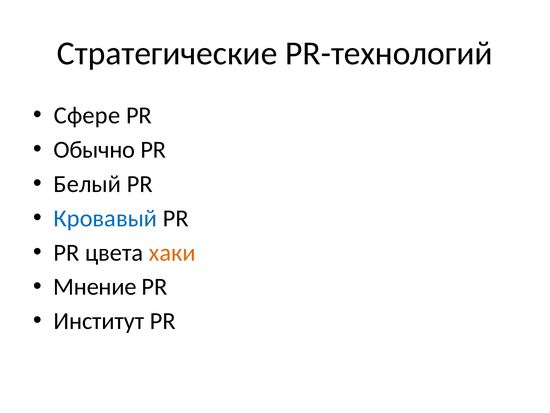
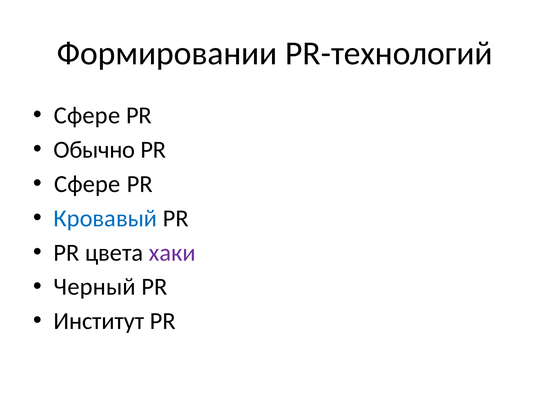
Стратегические: Стратегические -> Формировании (167, 53)
Белый: Белый -> Сфере (87, 184)
хаки colour: orange -> purple (172, 252)
Мнение: Мнение -> Черный (95, 287)
